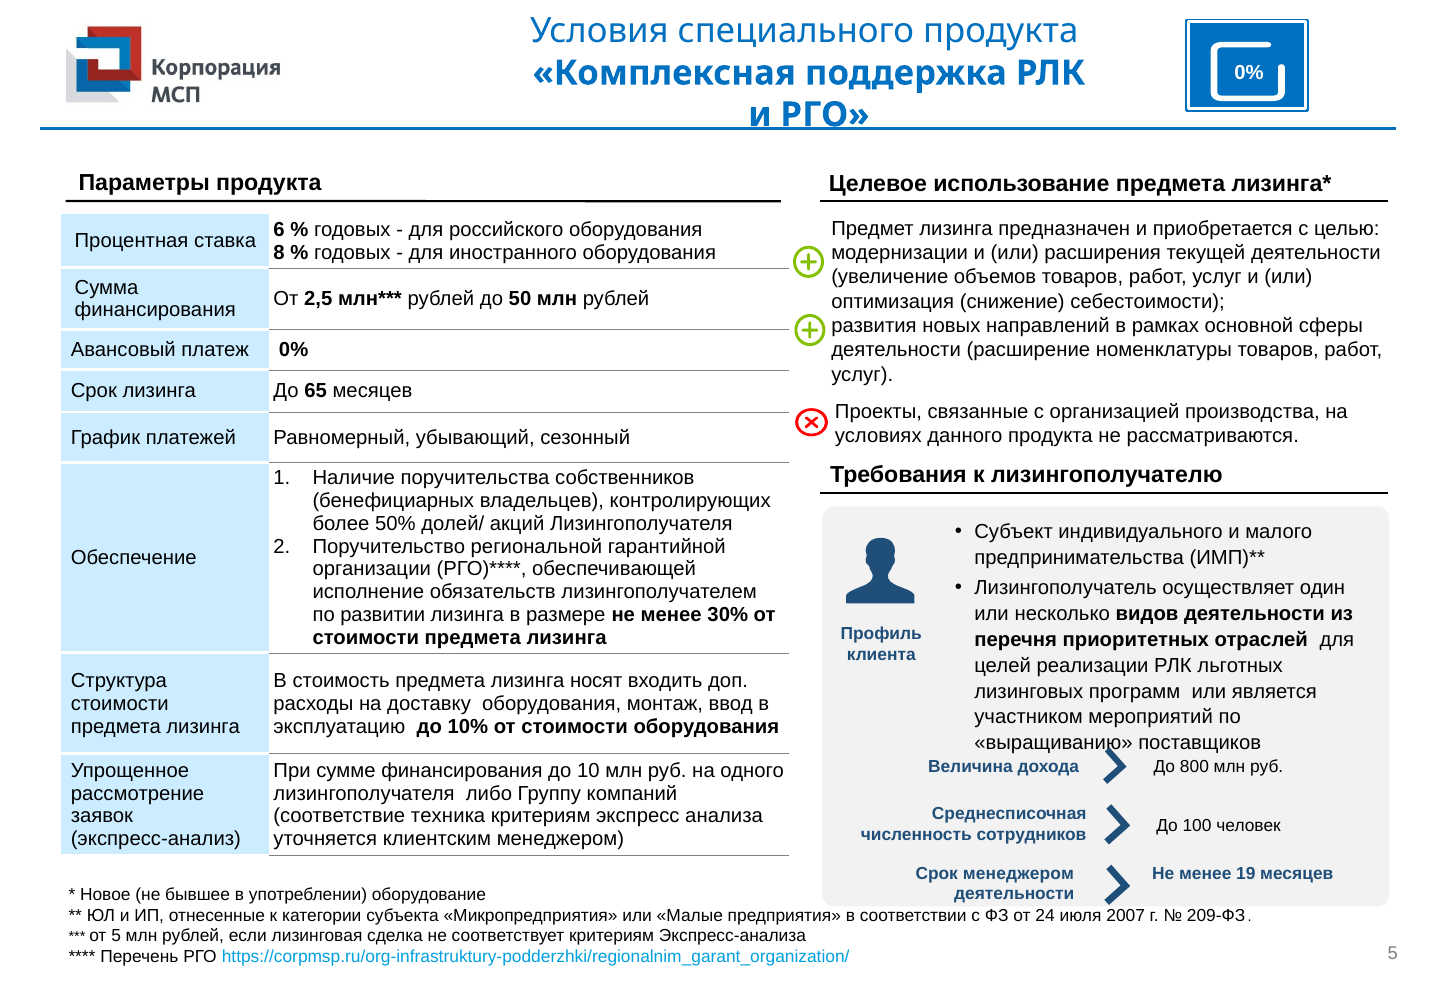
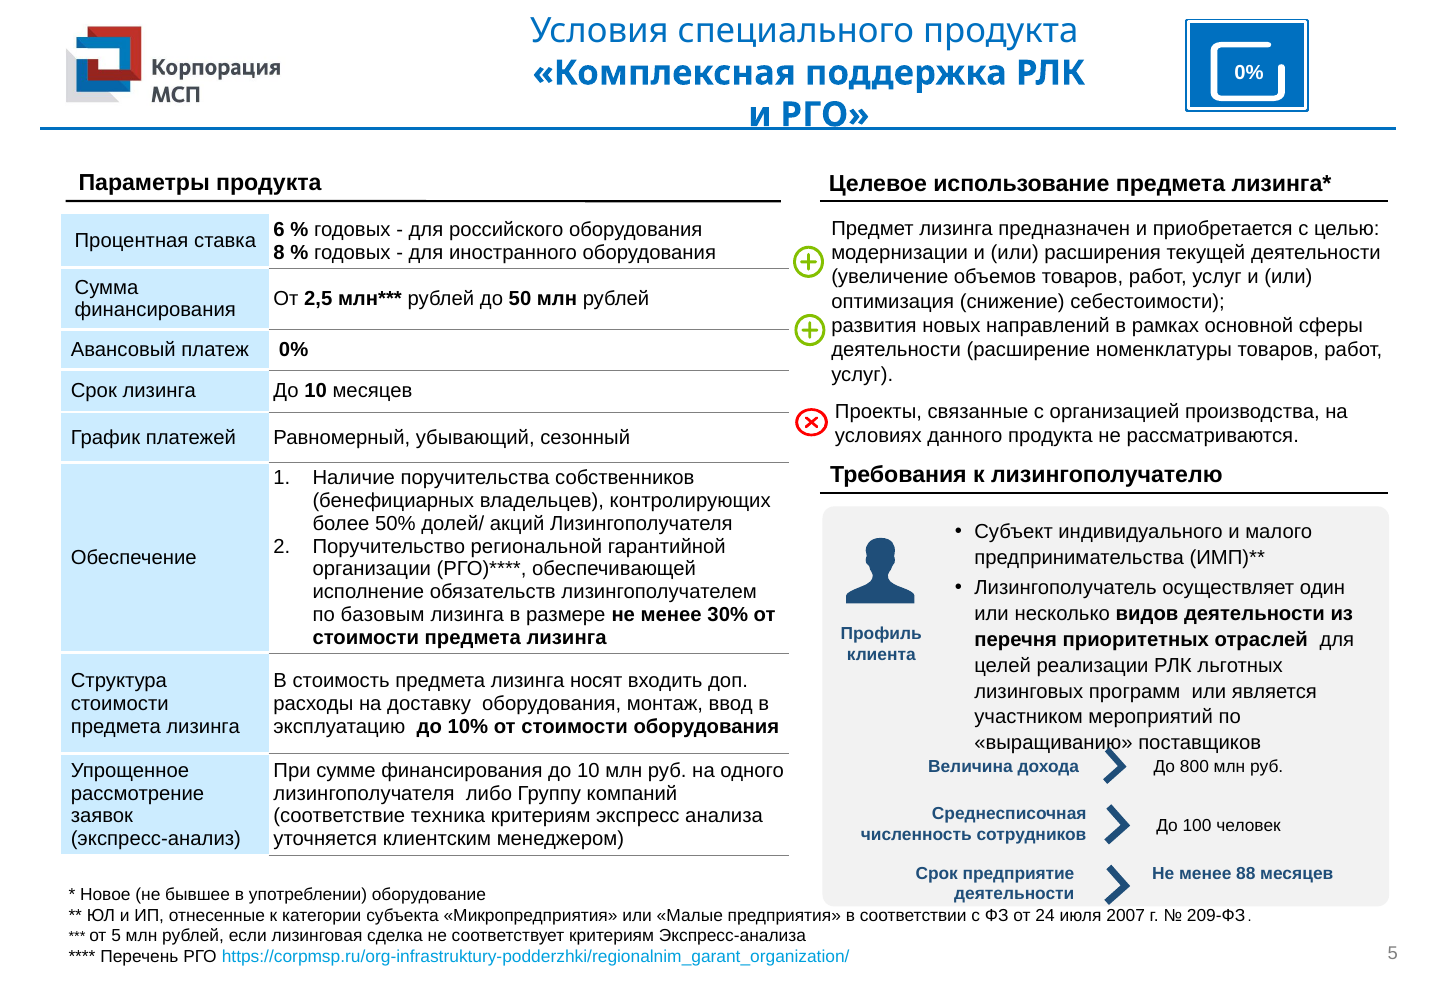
лизинга До 65: 65 -> 10 (316, 391)
развитии: развитии -> базовым (383, 614)
Срок менеджером: менеджером -> предприятие (1019, 873)
19: 19 -> 88 (1246, 874)
